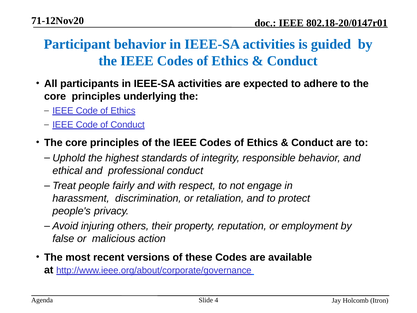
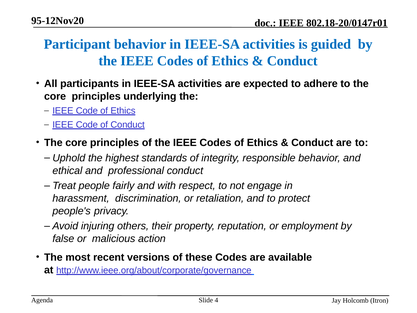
71-12Nov20: 71-12Nov20 -> 95-12Nov20 (58, 21)
